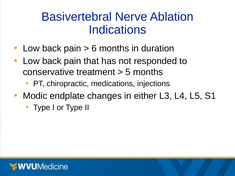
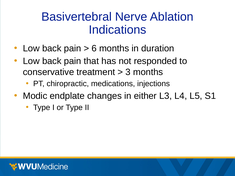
5: 5 -> 3 (128, 72)
